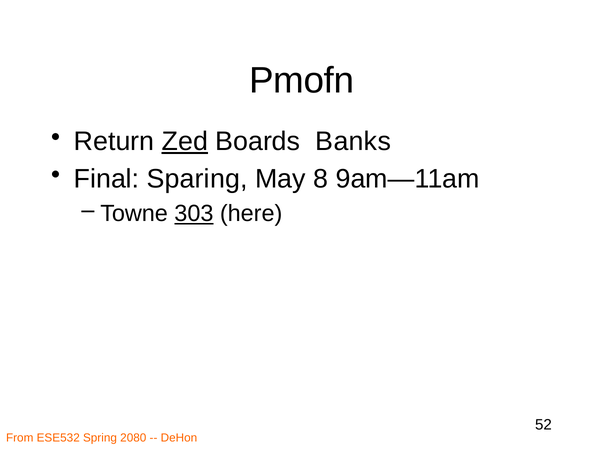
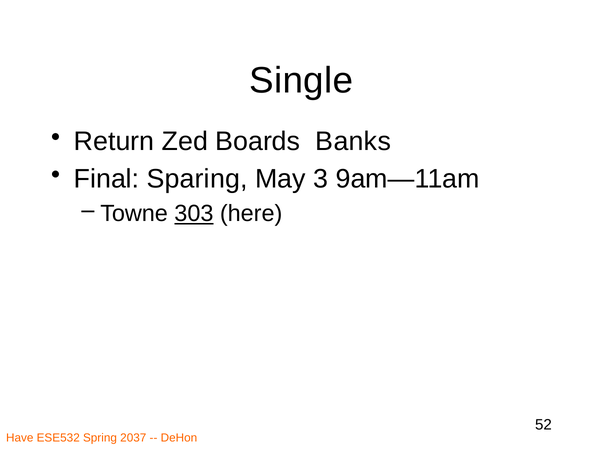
Pmofn: Pmofn -> Single (301, 80)
Zed underline: present -> none (185, 142)
8: 8 -> 3 (321, 179)
From: From -> Have (20, 438)
2080: 2080 -> 2037 (133, 438)
